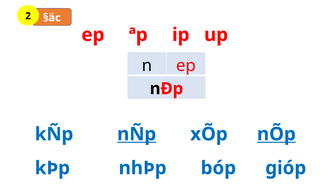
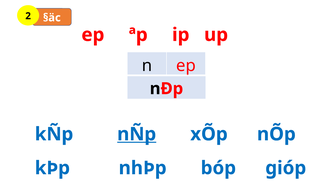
nÕp underline: present -> none (276, 134)
